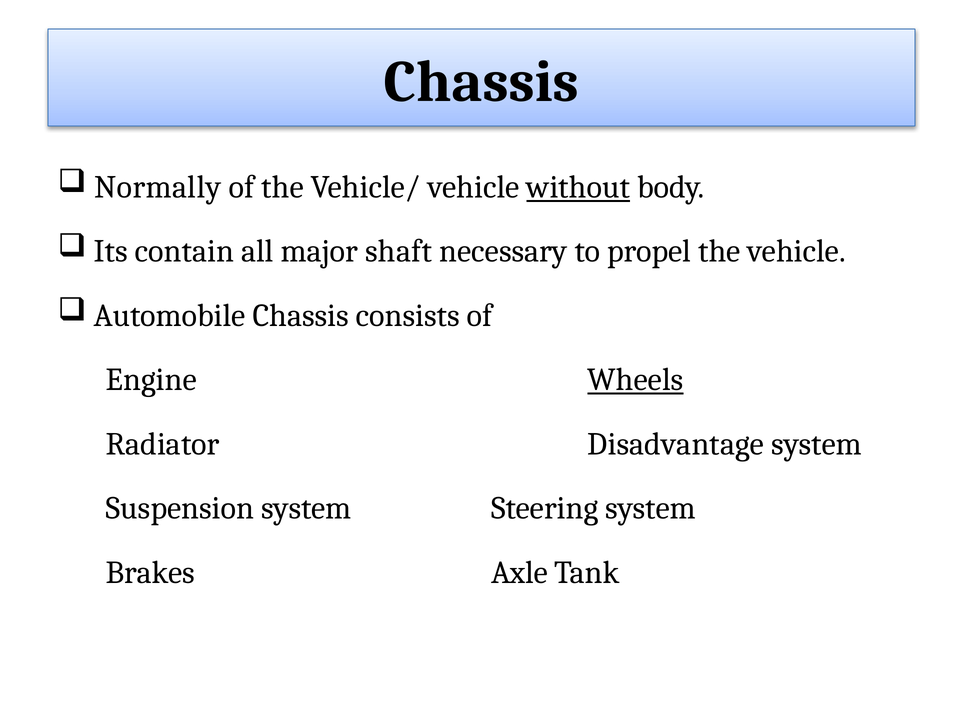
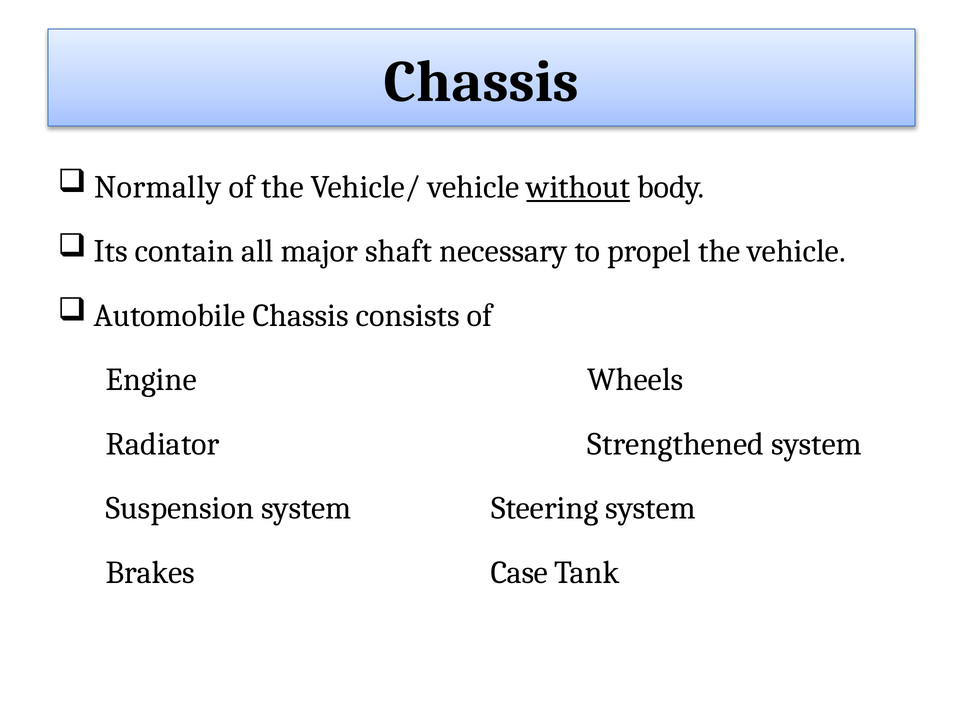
Wheels underline: present -> none (635, 379)
Disadvantage: Disadvantage -> Strengthened (676, 444)
Axle: Axle -> Case (519, 572)
